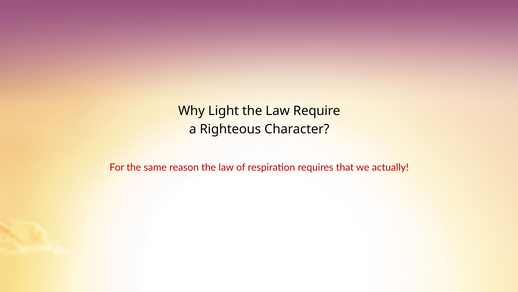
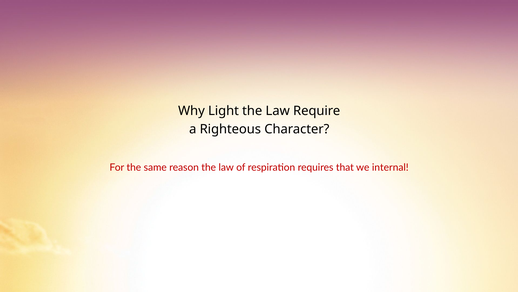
actually: actually -> internal (390, 167)
